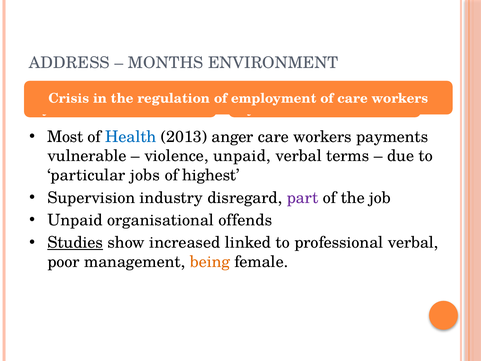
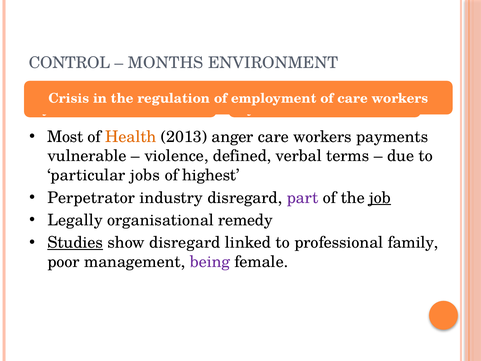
ADDRESS: ADDRESS -> CONTROL (69, 63)
Health colour: blue -> orange (131, 137)
violence unpaid: unpaid -> defined (242, 156)
Supervision: Supervision -> Perpetrator (91, 198)
job underline: none -> present (380, 198)
Unpaid: Unpaid -> Legally (75, 220)
offends: offends -> remedy (245, 220)
show increased: increased -> disregard (185, 242)
professional verbal: verbal -> family (413, 242)
being colour: orange -> purple (210, 262)
